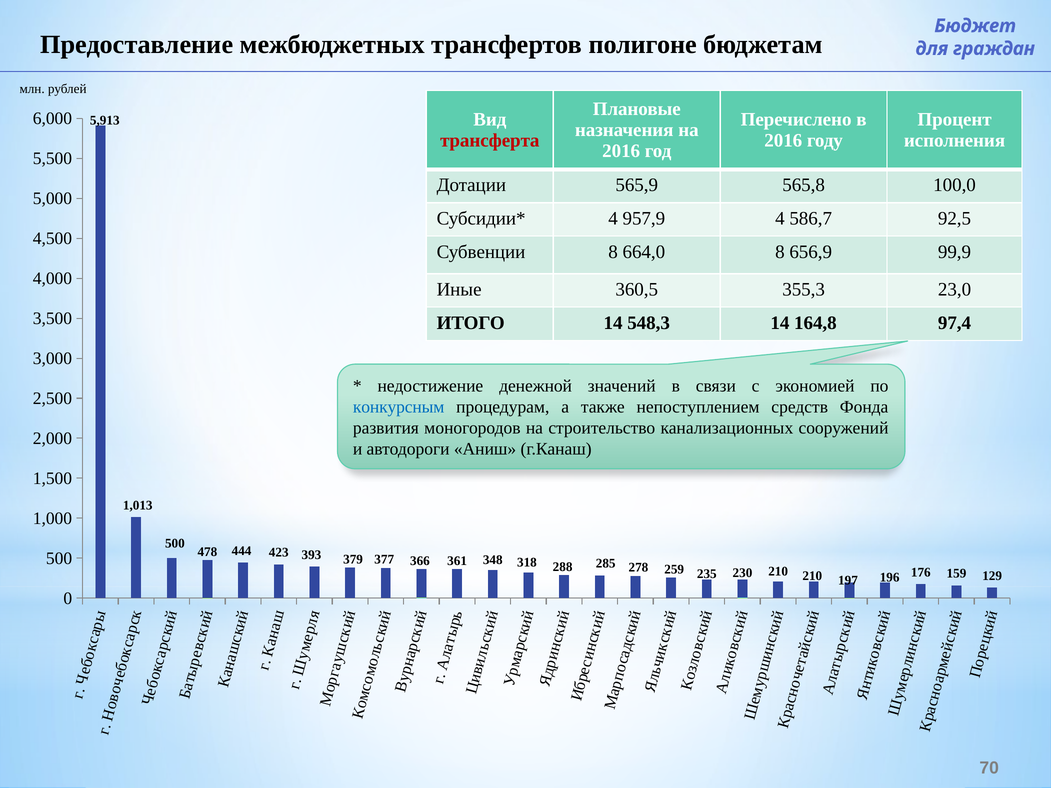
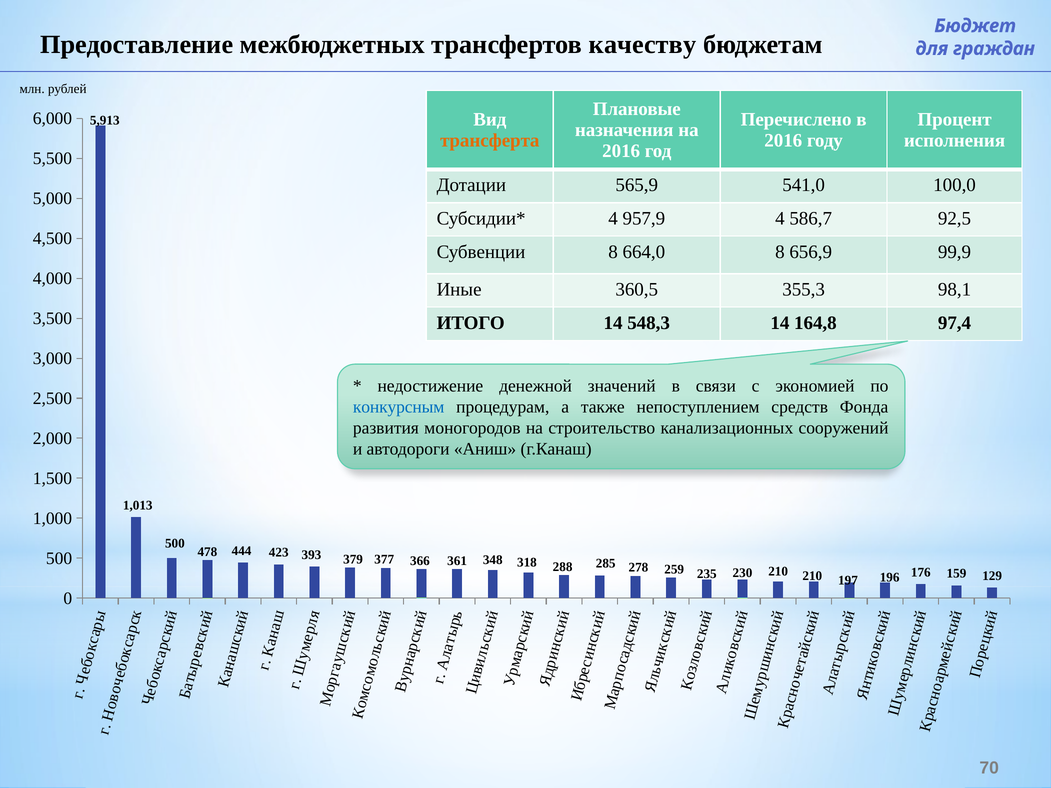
полигоне: полигоне -> качеству (643, 44)
трансферта colour: red -> orange (490, 141)
565,8: 565,8 -> 541,0 (804, 185)
23,0: 23,0 -> 98,1 (955, 290)
